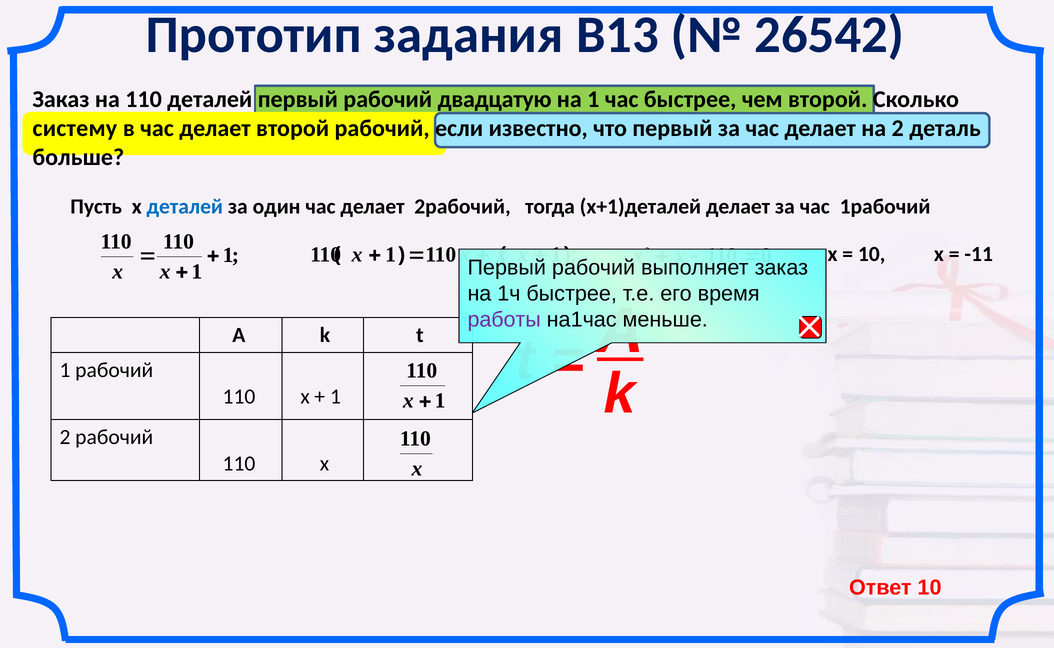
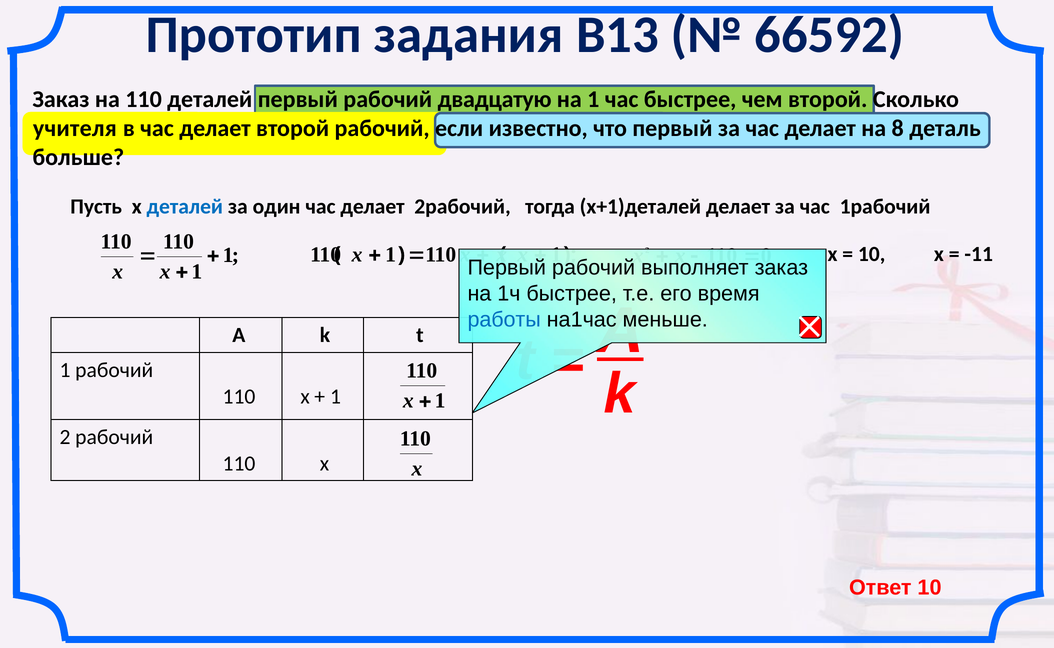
26542: 26542 -> 66592 (829, 35)
систему: систему -> учителя (75, 128)
на 2: 2 -> 8 (898, 128)
работы colour: purple -> blue (504, 319)
